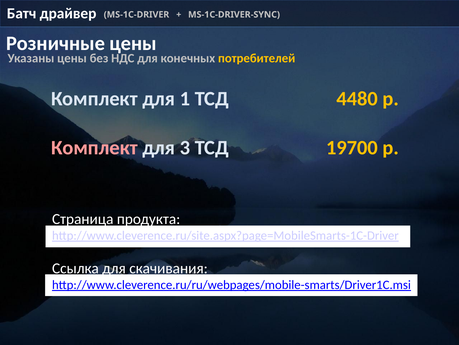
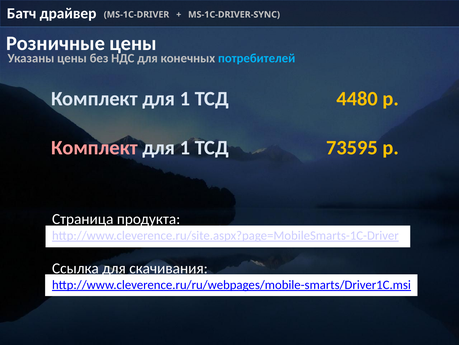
потребителей colour: yellow -> light blue (257, 58)
3: 3 -> 1 (185, 147)
19700: 19700 -> 73595 (352, 147)
